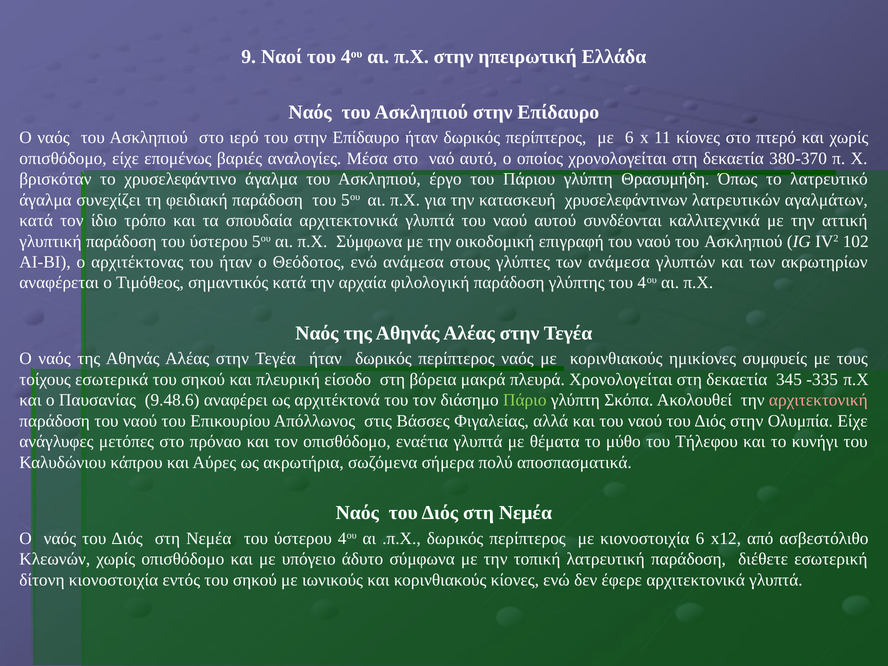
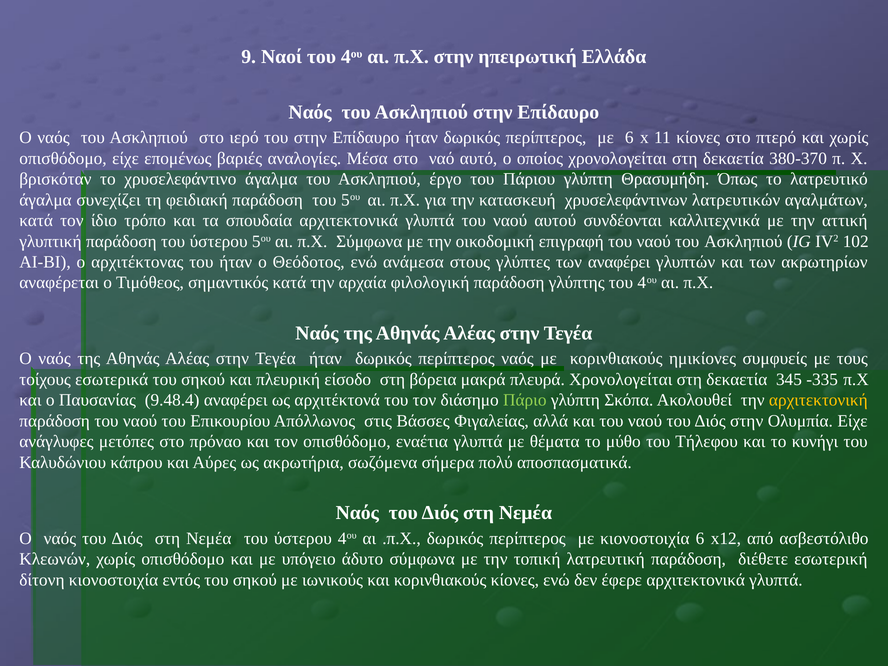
των ανάμεσα: ανάμεσα -> αναφέρει (619, 262)
9.48.6: 9.48.6 -> 9.48.4 (172, 400)
αρχιτεκτονική colour: pink -> yellow (818, 400)
